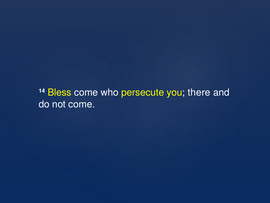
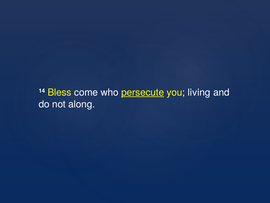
persecute underline: none -> present (143, 92)
there: there -> living (199, 92)
not come: come -> along (82, 104)
